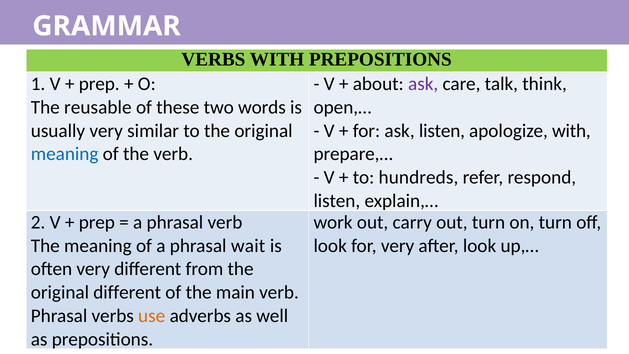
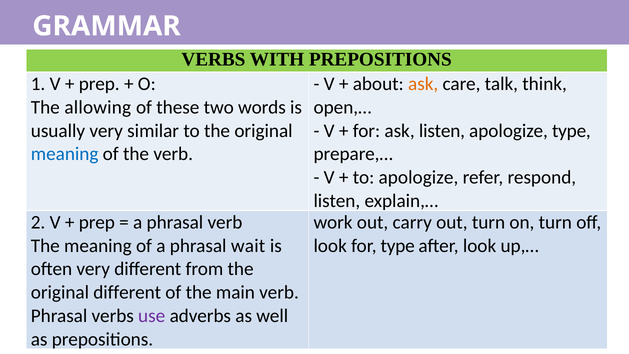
ask colour: purple -> orange (423, 84)
reusable: reusable -> allowing (98, 107)
apologize with: with -> type (571, 131)
to hundreds: hundreds -> apologize (418, 177)
for very: very -> type (398, 246)
use colour: orange -> purple (152, 316)
